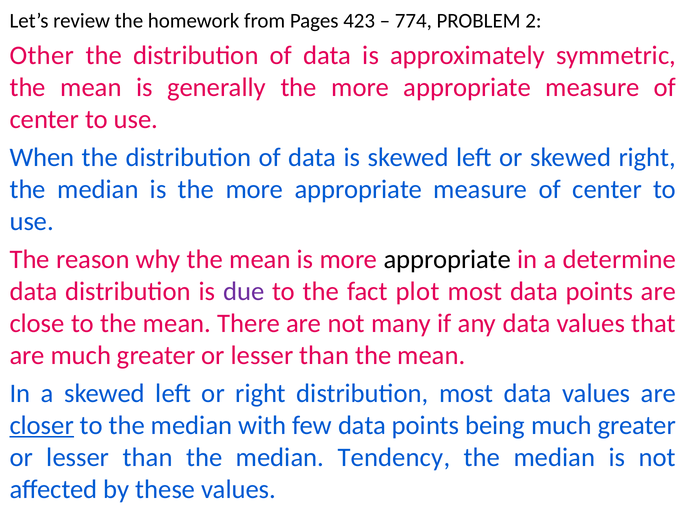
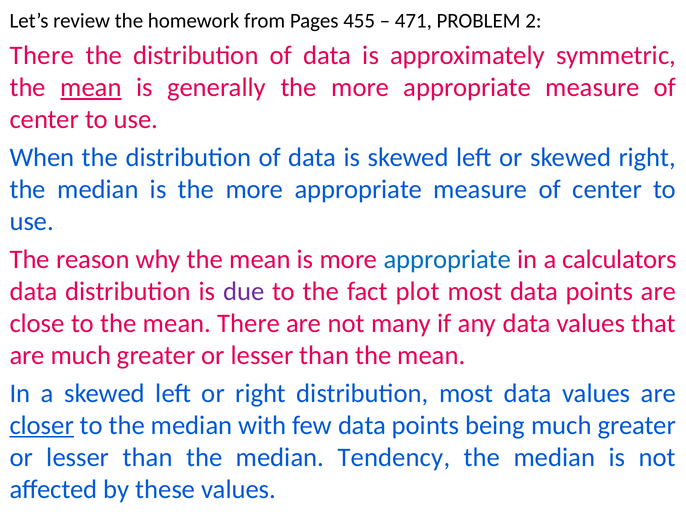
423: 423 -> 455 (359, 21)
774: 774 -> 471 (413, 21)
Other: Other -> There (42, 55)
mean underline: none -> present (91, 87)
appropriate colour: black -> blue (447, 259)
determine: determine -> calculators (620, 259)
